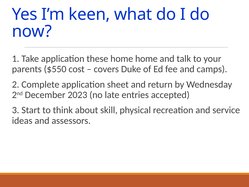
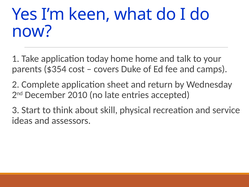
these: these -> today (97, 59)
$550: $550 -> $354 (55, 69)
2023: 2023 -> 2010 (77, 95)
